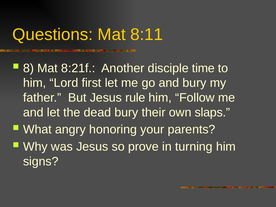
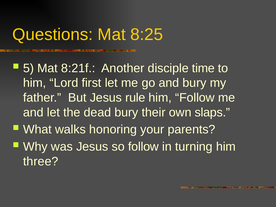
8:11: 8:11 -> 8:25 (147, 34)
8: 8 -> 5 (28, 68)
angry: angry -> walks (70, 130)
so prove: prove -> follow (143, 147)
signs: signs -> three (41, 161)
